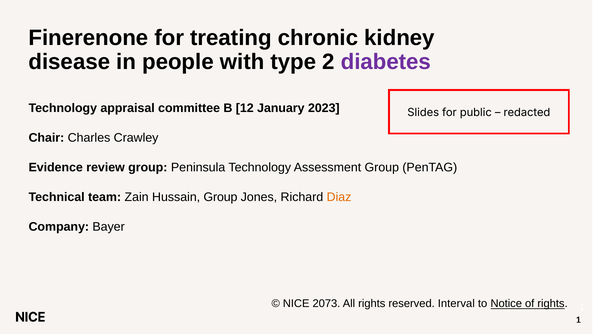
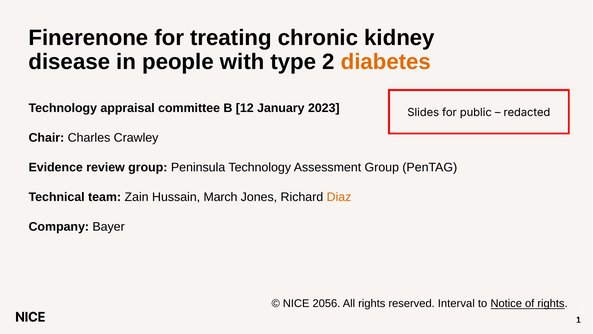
diabetes colour: purple -> orange (386, 62)
Hussain Group: Group -> March (220, 197)
2073: 2073 -> 2056 (326, 303)
